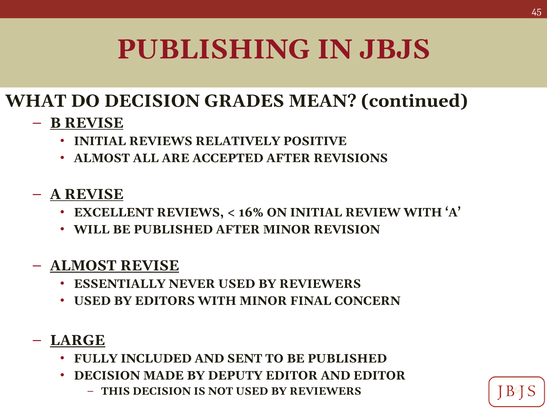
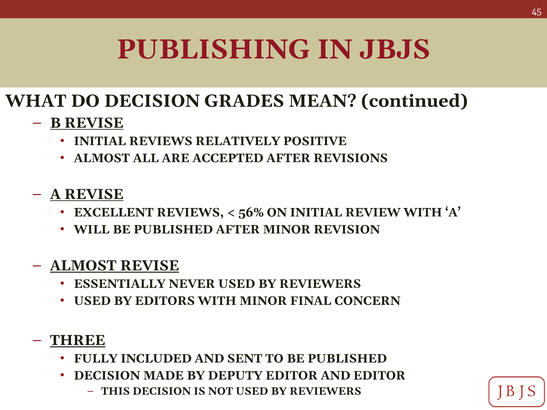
16%: 16% -> 56% (251, 213)
LARGE: LARGE -> THREE (78, 341)
